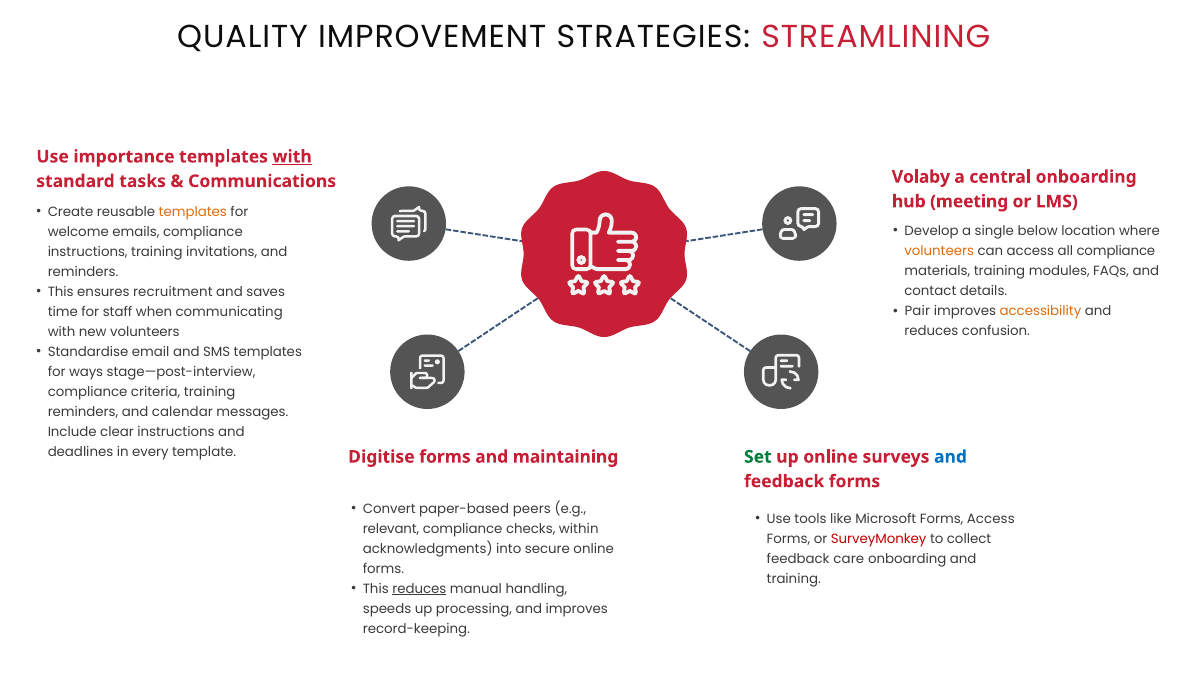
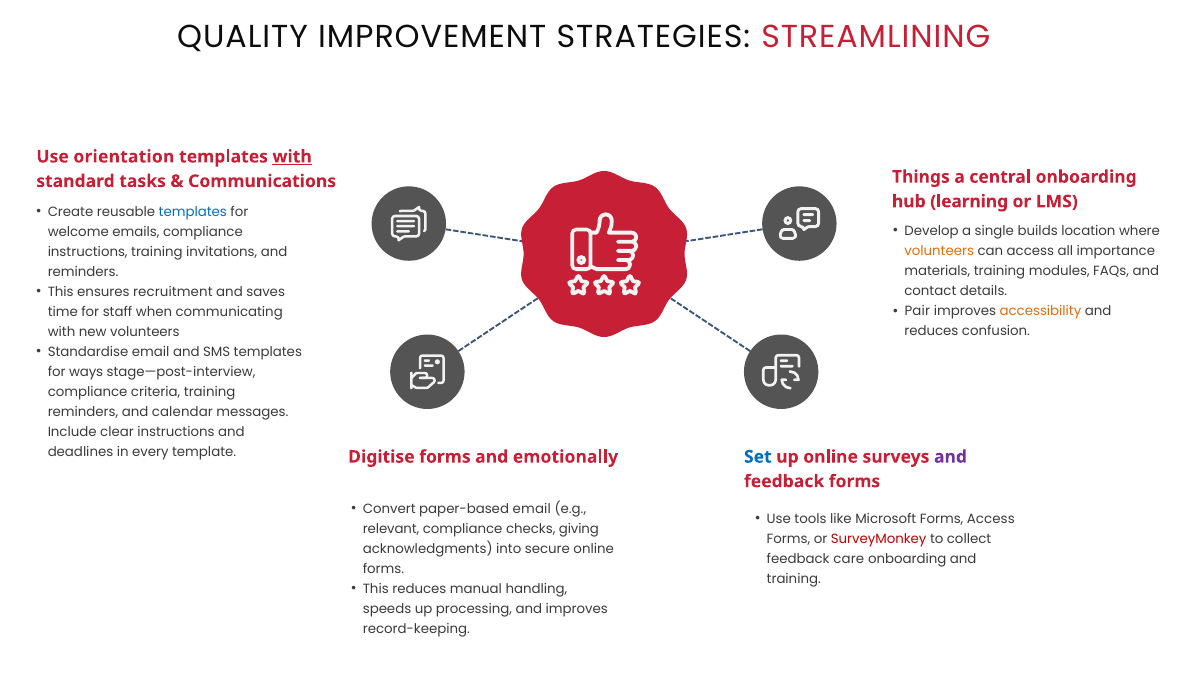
importance: importance -> orientation (124, 157)
Volaby: Volaby -> Things (921, 177)
meeting: meeting -> learning (969, 201)
templates colour: orange -> blue (193, 212)
below: below -> builds (1038, 231)
all compliance: compliance -> importance (1116, 251)
Set colour: green -> blue (758, 457)
and colour: blue -> purple (951, 457)
maintaining: maintaining -> emotionally (565, 457)
paper-based peers: peers -> email (532, 508)
within: within -> giving (579, 528)
reduces underline: present -> none (419, 588)
